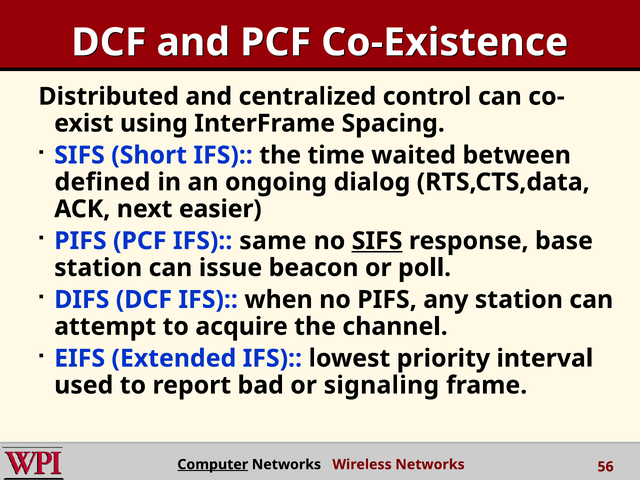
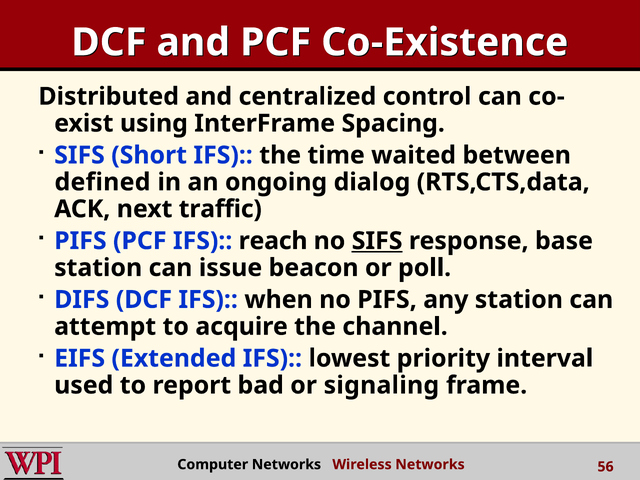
easier: easier -> traffic (220, 209)
same: same -> reach (273, 241)
Computer underline: present -> none (213, 465)
